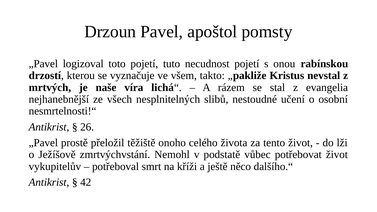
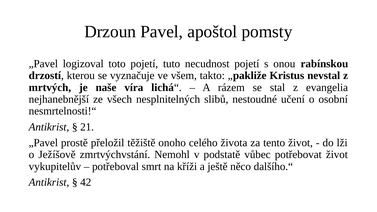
26: 26 -> 21 (87, 127)
